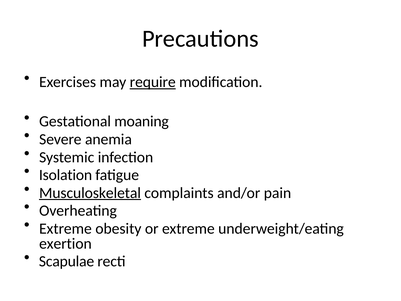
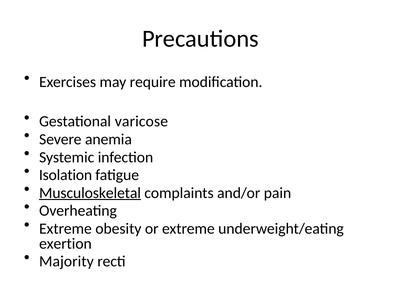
require underline: present -> none (153, 82)
moaning: moaning -> varicose (141, 121)
Scapulae: Scapulae -> Majority (66, 261)
